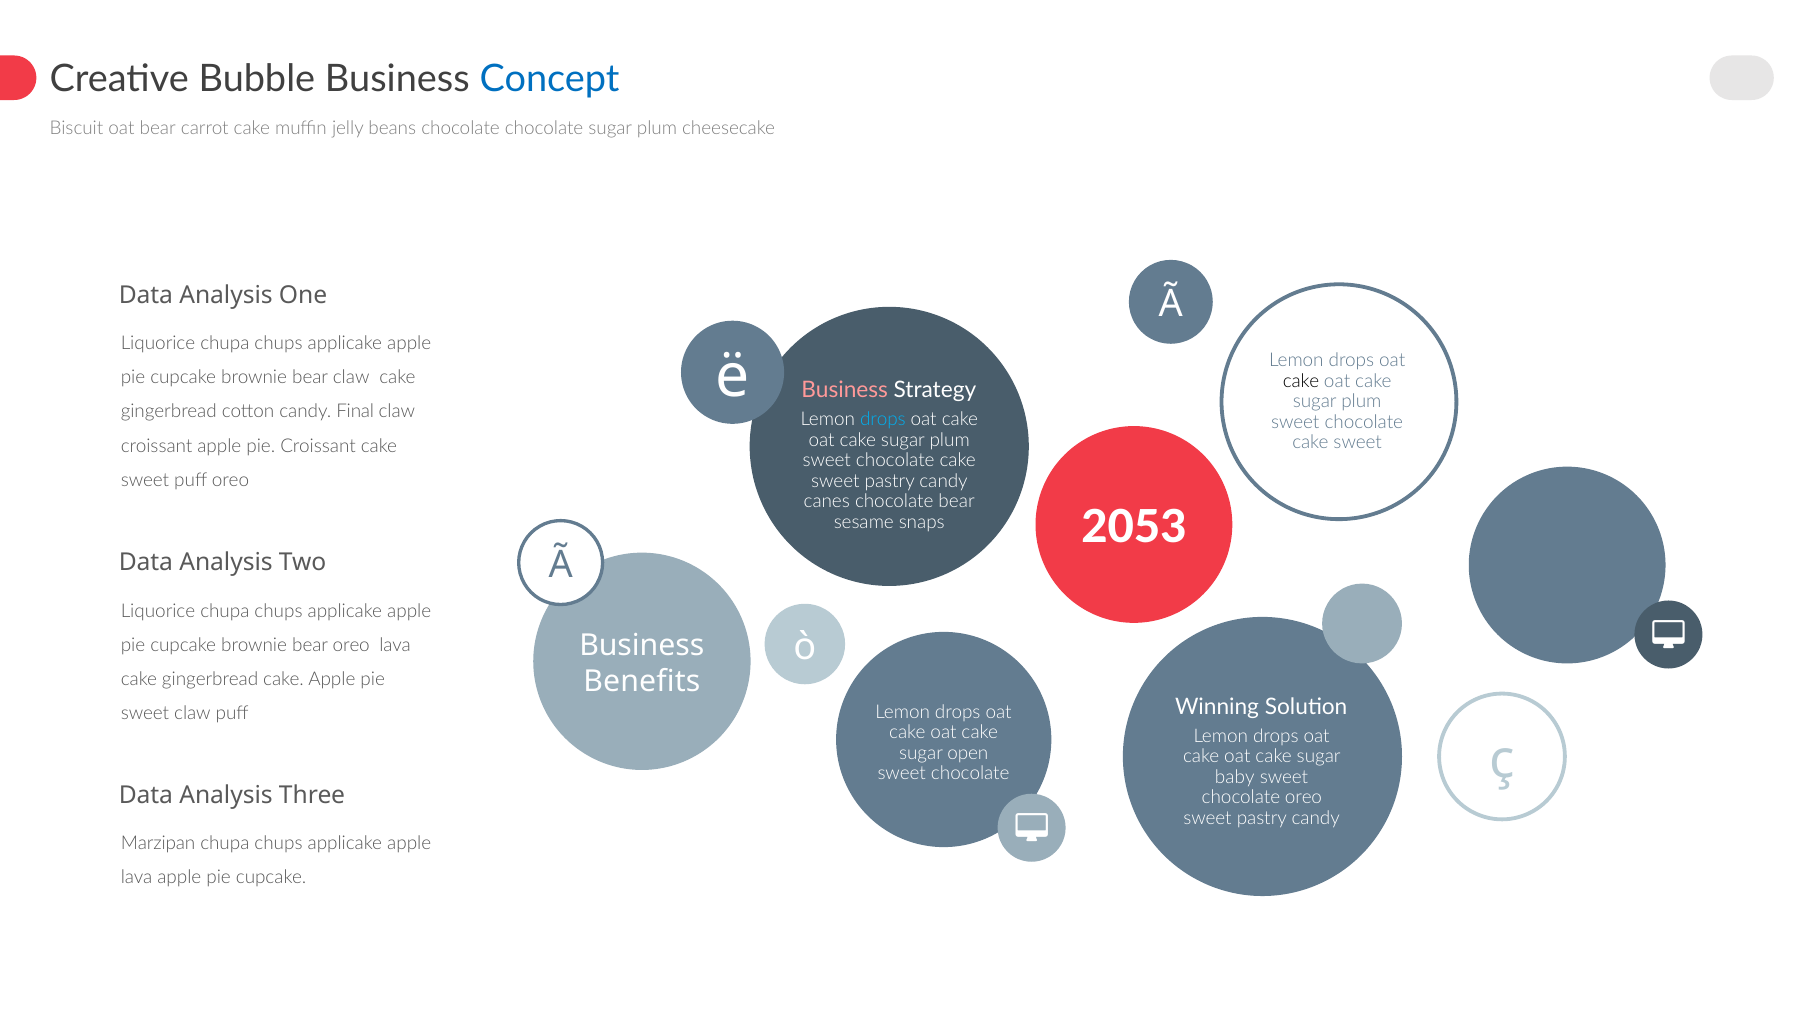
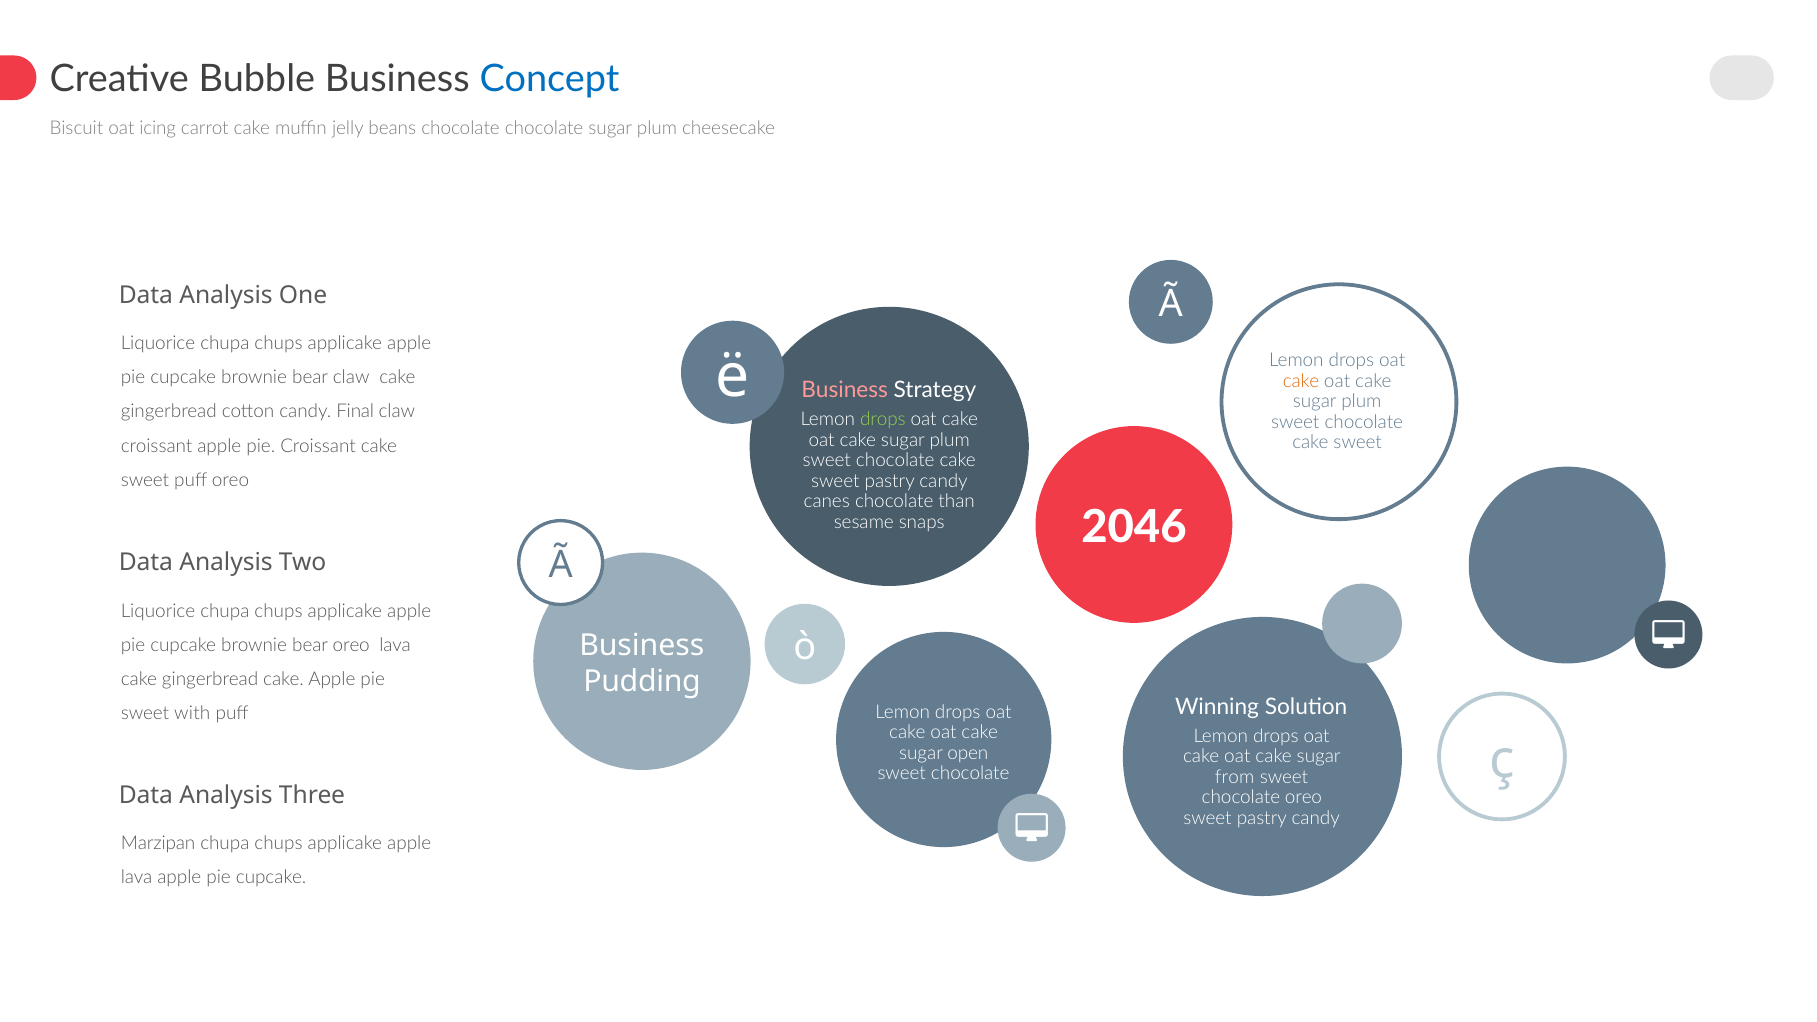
oat bear: bear -> icing (158, 128)
cake colour: black -> orange (1301, 381)
drops colour: light blue -> light green (883, 419)
chocolate bear: bear -> than (957, 501)
2053: 2053 -> 2046 (1134, 528)
Benefits: Benefits -> Pudding (642, 682)
sweet claw: claw -> with (192, 713)
baby: baby -> from (1235, 777)
